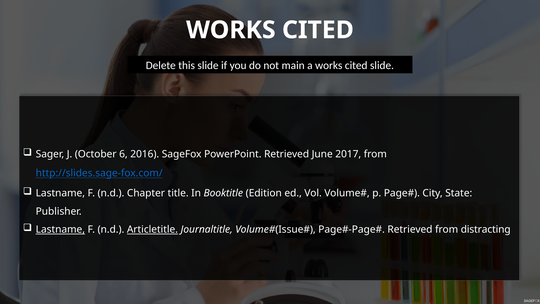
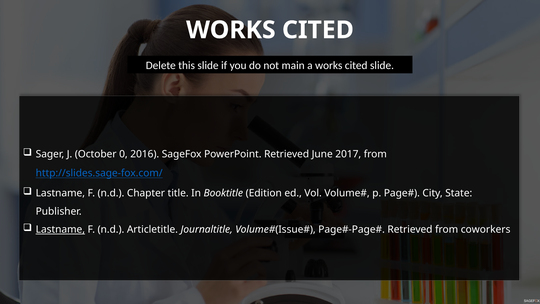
6: 6 -> 0 (123, 154)
Articletitle underline: present -> none (152, 229)
distracting: distracting -> coworkers (486, 229)
